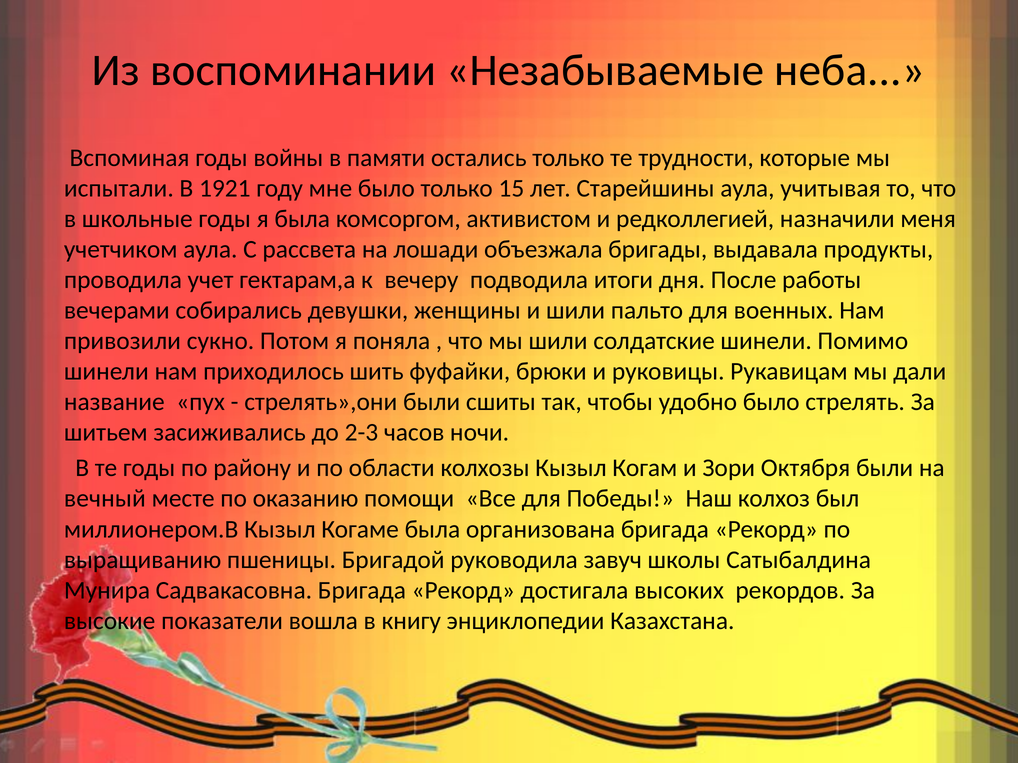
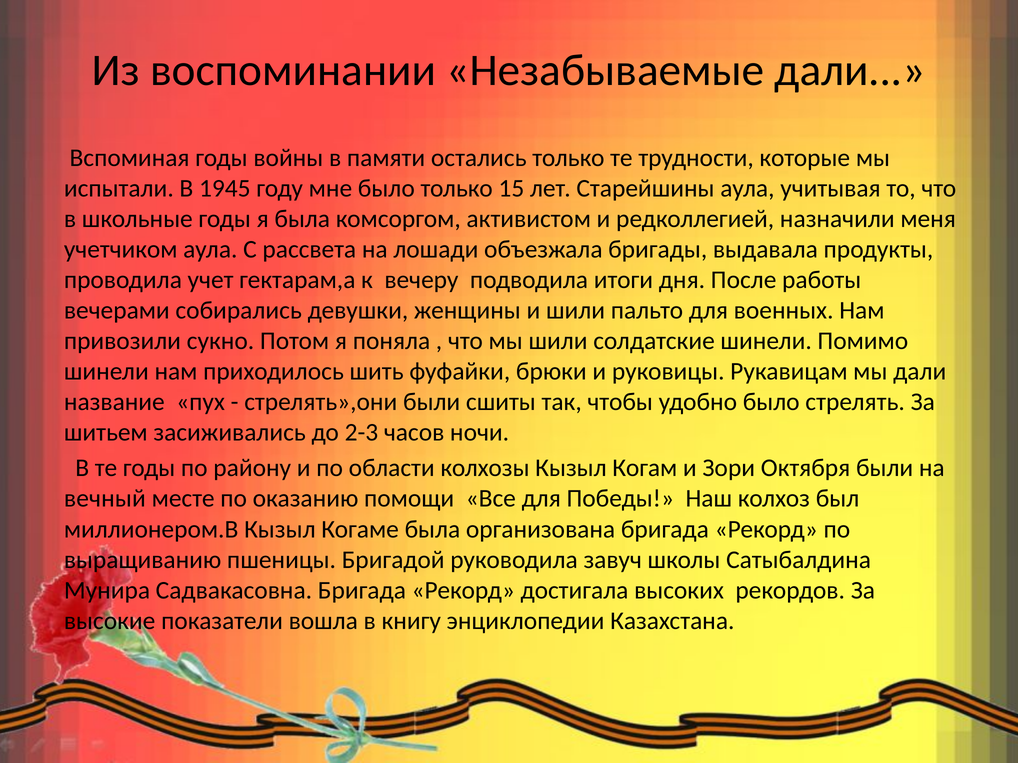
Незабываемые неба: неба -> дали (850, 70)
1921: 1921 -> 1945 (225, 188)
